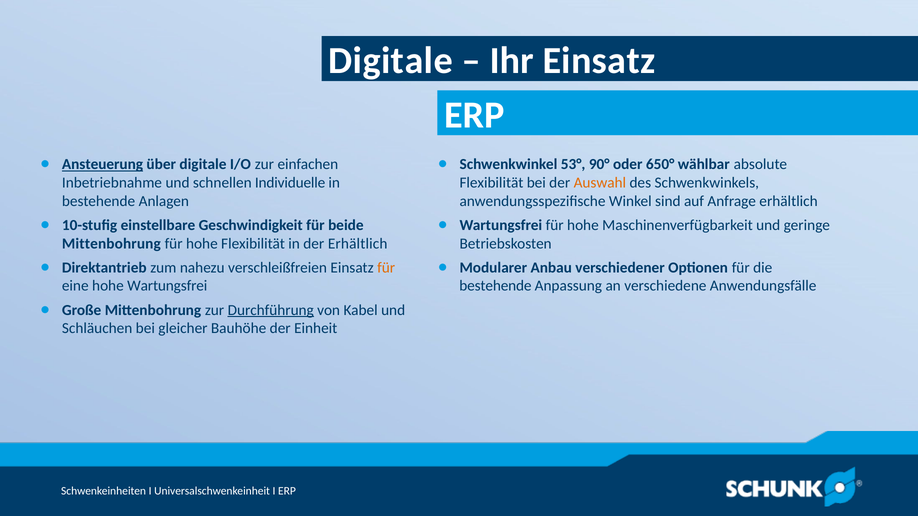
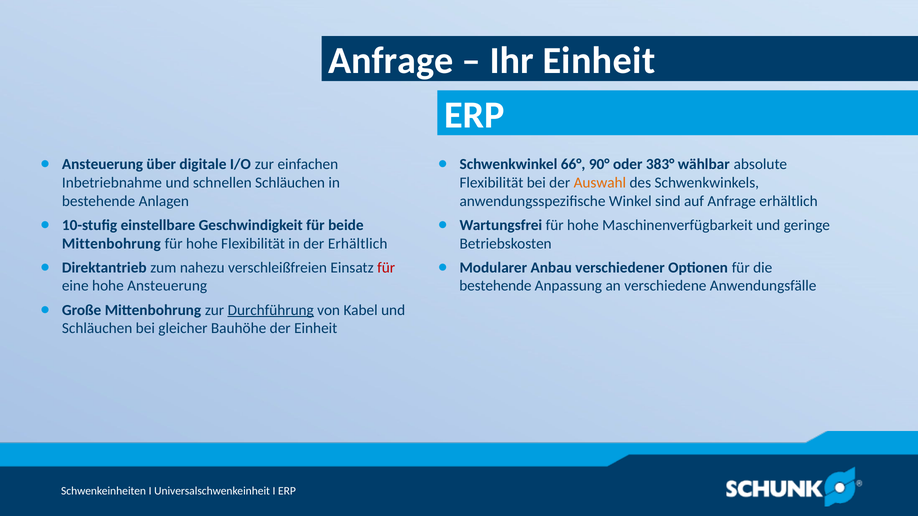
Digitale: Digitale -> Anfrage (391, 61)
Ihr Einsatz: Einsatz -> Einheit (599, 61)
Ansteuerung underline: present -> none (103, 164)
53°: 53° -> 66° (573, 164)
650°: 650° -> 383° (660, 164)
schnellen Individuelle: Individuelle -> Schläuchen (290, 183)
für colour: orange -> red (386, 268)
hohe Wartungsfrei: Wartungsfrei -> Ansteuerung (167, 286)
